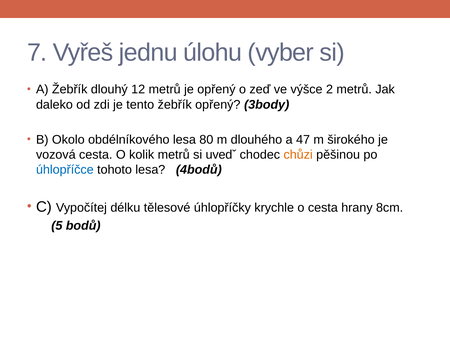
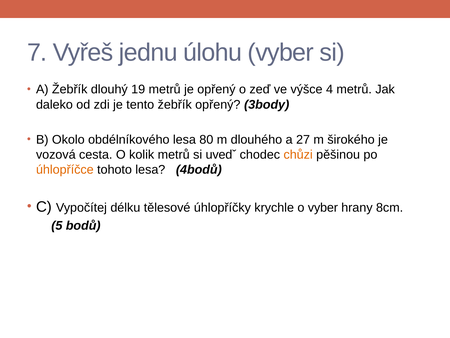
12: 12 -> 19 (138, 89)
2: 2 -> 4 (329, 89)
47: 47 -> 27 (303, 139)
úhlopříčce colour: blue -> orange (65, 169)
o cesta: cesta -> vyber (323, 207)
